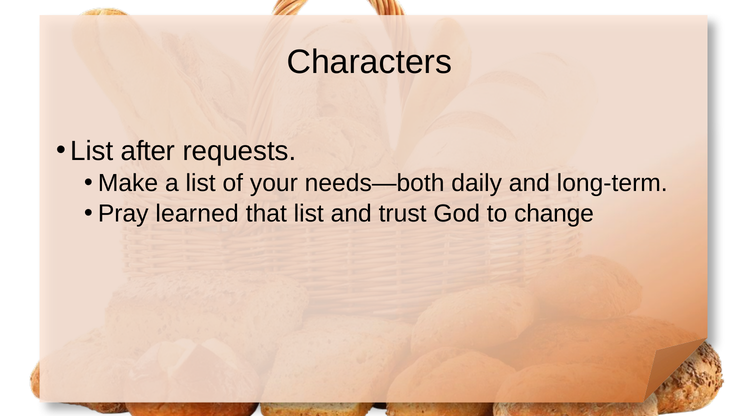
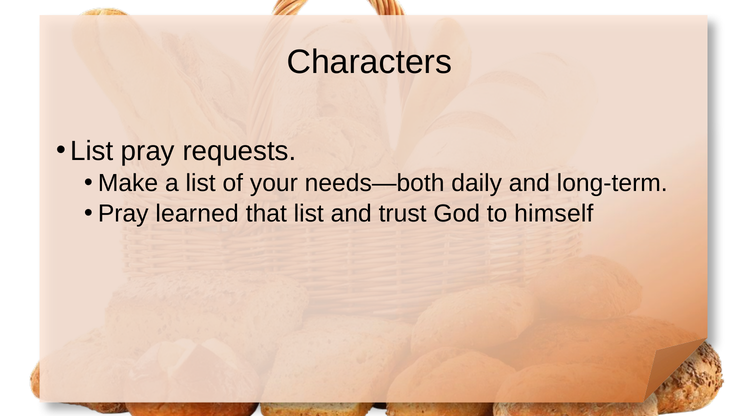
List after: after -> pray (148, 151)
change: change -> himself (554, 213)
